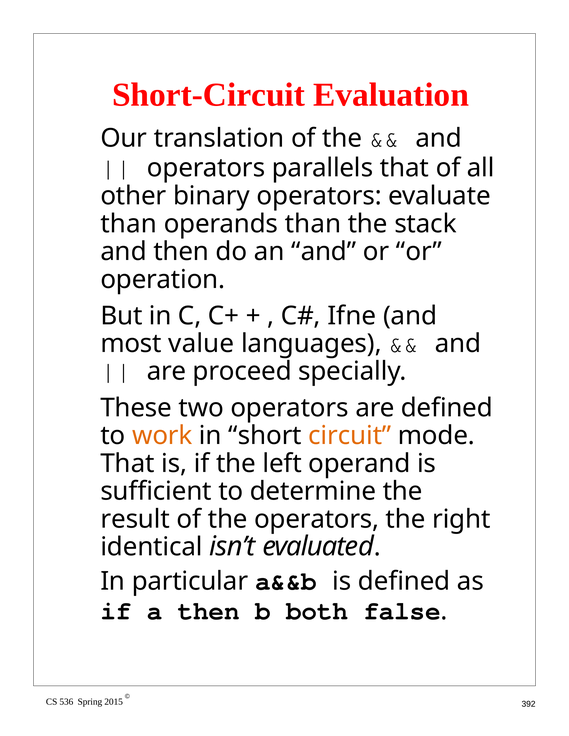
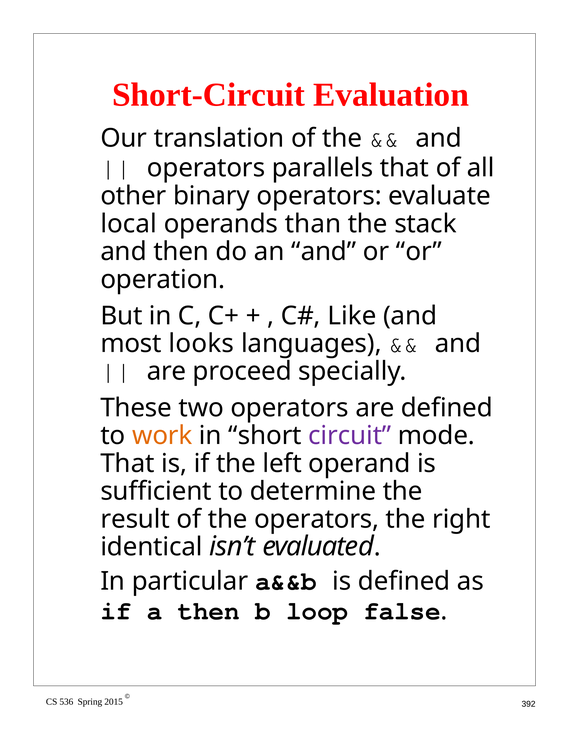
than: than -> local (129, 224)
Ifne: Ifne -> Like (352, 316)
value: value -> looks (201, 344)
circuit colour: orange -> purple (350, 436)
both: both -> loop (317, 611)
